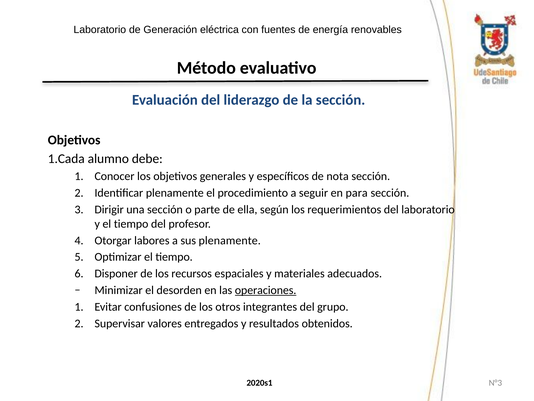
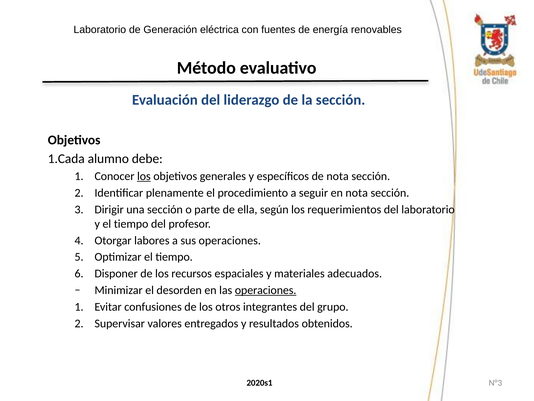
los underline: none -> present (144, 176)
en para: para -> nota (357, 193)
sus plenamente: plenamente -> operaciones (230, 240)
